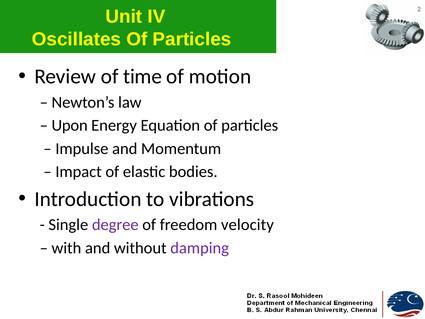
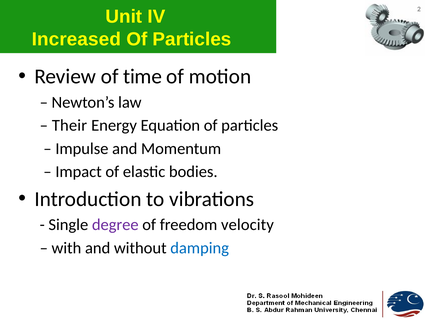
Oscillates: Oscillates -> Increased (76, 39)
Upon: Upon -> Their (69, 125)
damping colour: purple -> blue (200, 248)
